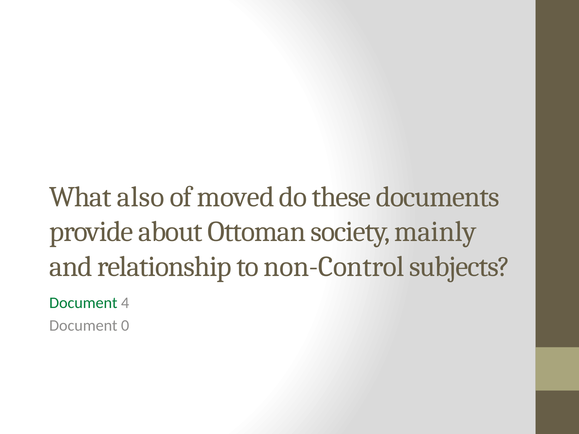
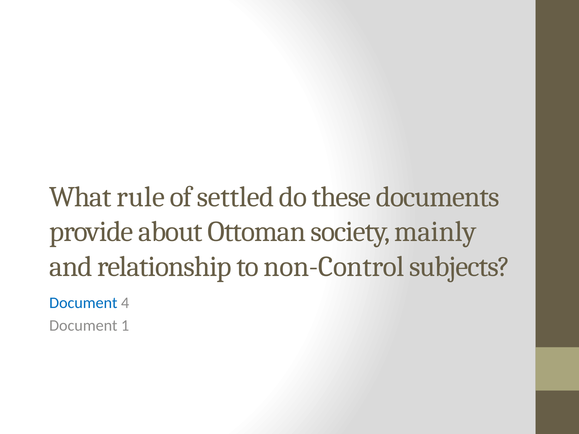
also: also -> rule (141, 197)
moved: moved -> settled (236, 197)
Document colour: green -> blue (83, 303)
0: 0 -> 1 (125, 326)
